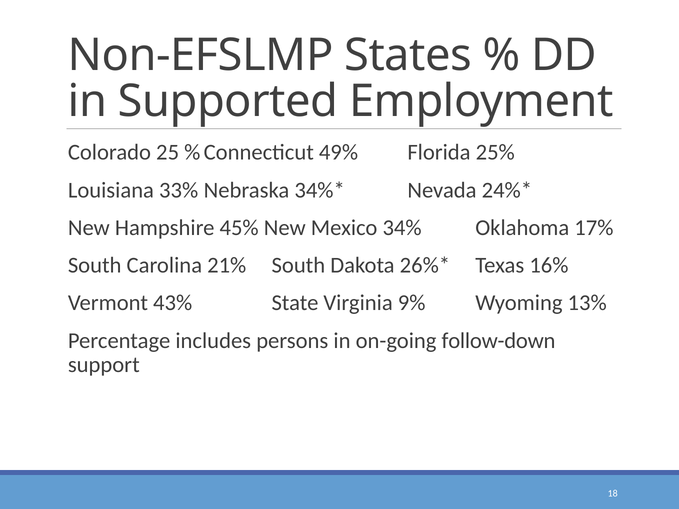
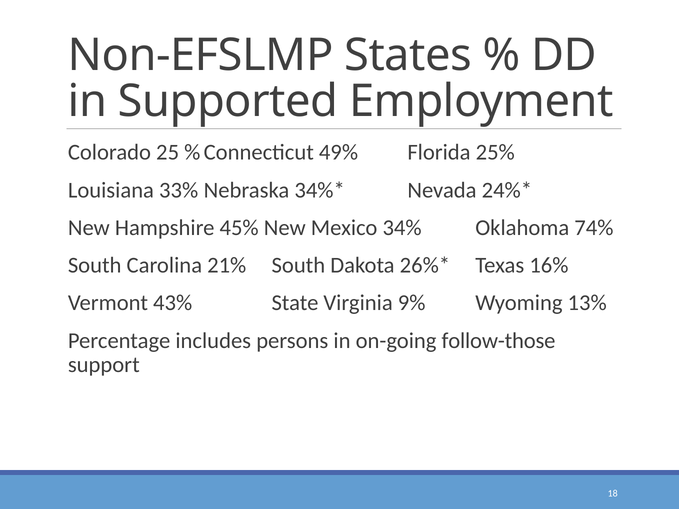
17%: 17% -> 74% (594, 228)
follow-down: follow-down -> follow-those (499, 341)
